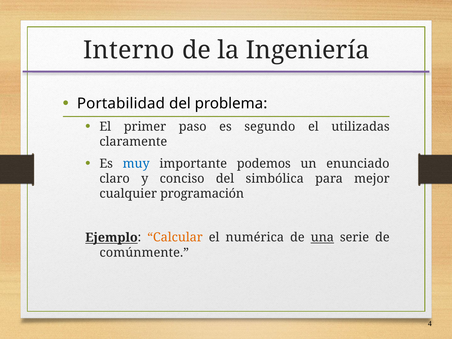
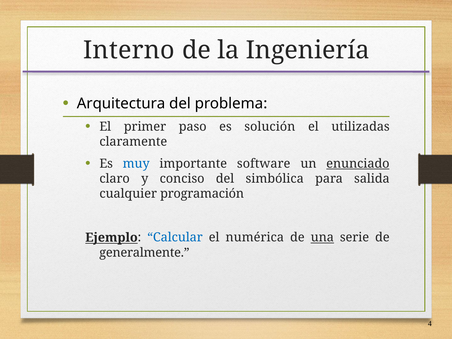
Portabilidad: Portabilidad -> Arquitectura (121, 104)
segundo: segundo -> solución (270, 127)
podemos: podemos -> software (264, 164)
enunciado underline: none -> present (358, 164)
mejor: mejor -> salida (372, 179)
Calcular colour: orange -> blue (175, 238)
comúnmente: comúnmente -> generalmente (144, 253)
